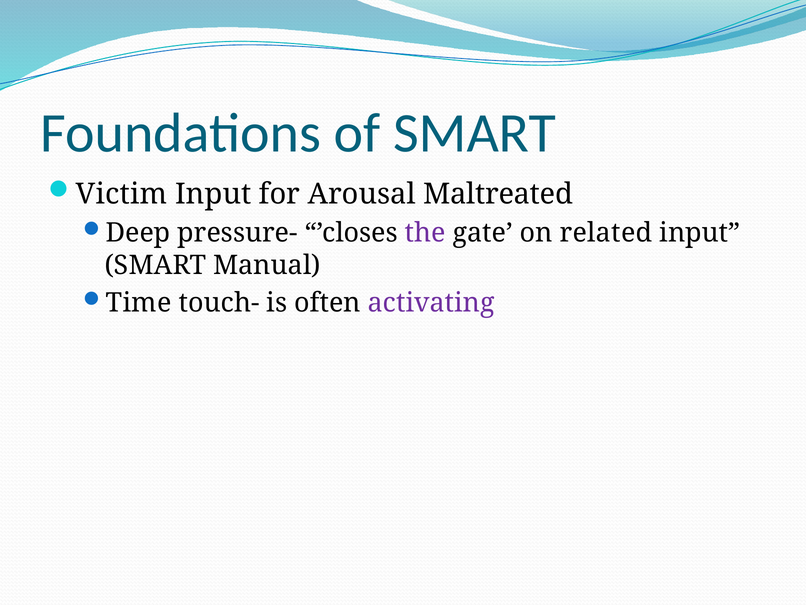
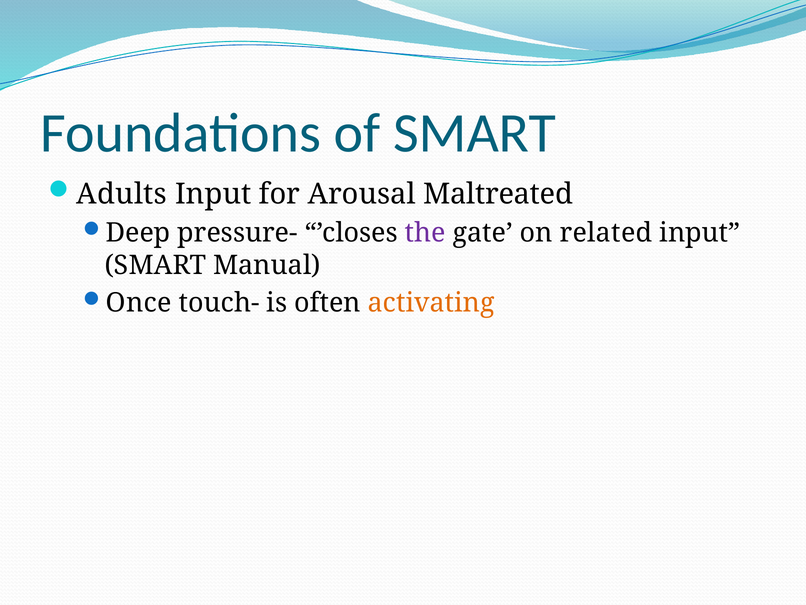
Victim: Victim -> Adults (122, 194)
Time: Time -> Once (139, 303)
activating colour: purple -> orange (431, 303)
